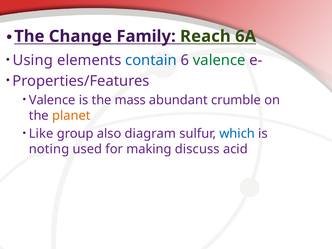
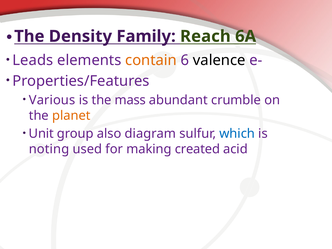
Change: Change -> Density (80, 36)
Using: Using -> Leads (33, 60)
contain colour: blue -> orange (151, 60)
valence colour: green -> black (219, 60)
Valence: Valence -> Various (52, 100)
Like: Like -> Unit (41, 134)
discuss: discuss -> created (197, 149)
